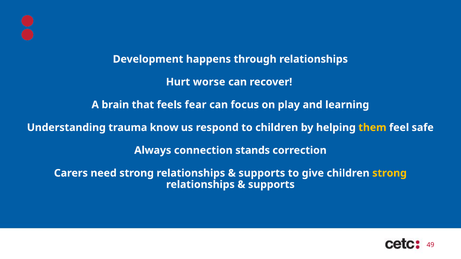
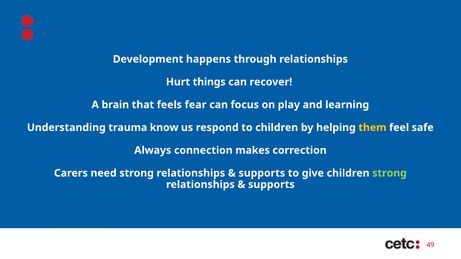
worse: worse -> things (209, 82)
stands: stands -> makes (253, 150)
strong colour: yellow -> light green (390, 173)
